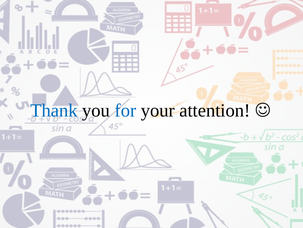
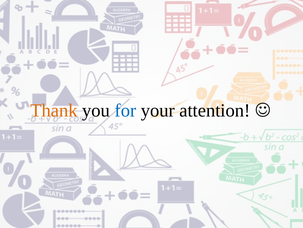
Thank colour: blue -> orange (54, 110)
